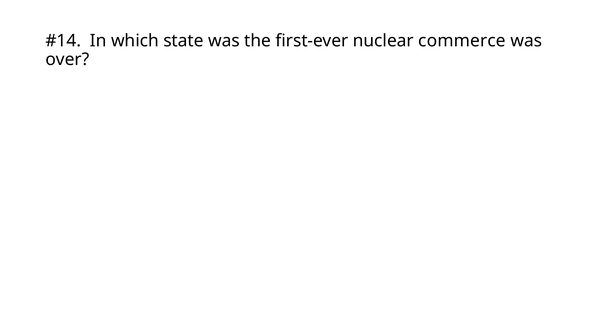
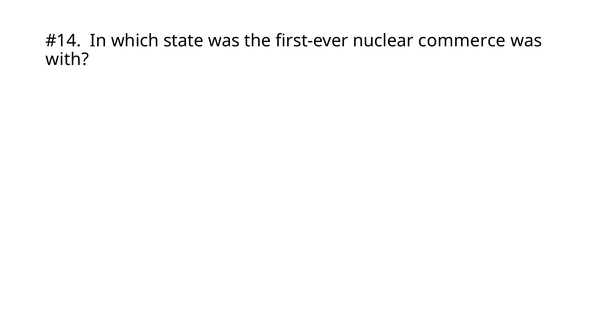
over: over -> with (67, 59)
